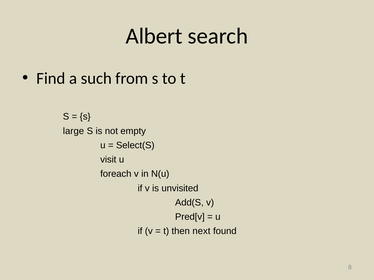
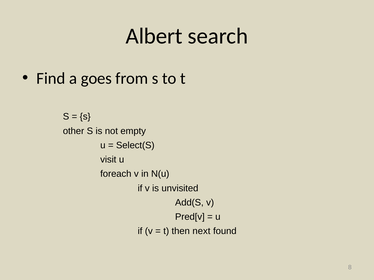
such: such -> goes (96, 78)
large: large -> other (74, 131)
